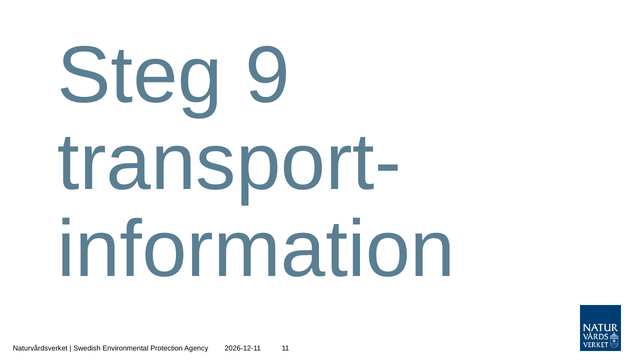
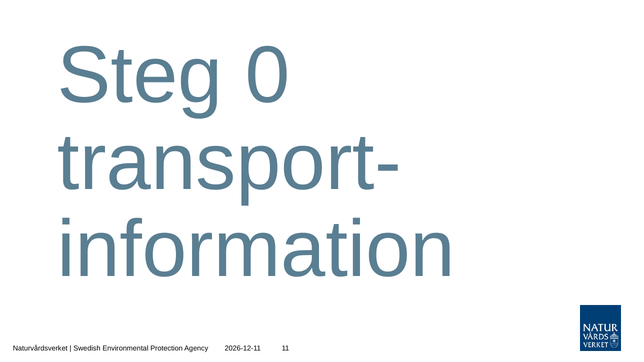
9: 9 -> 0 (267, 76)
